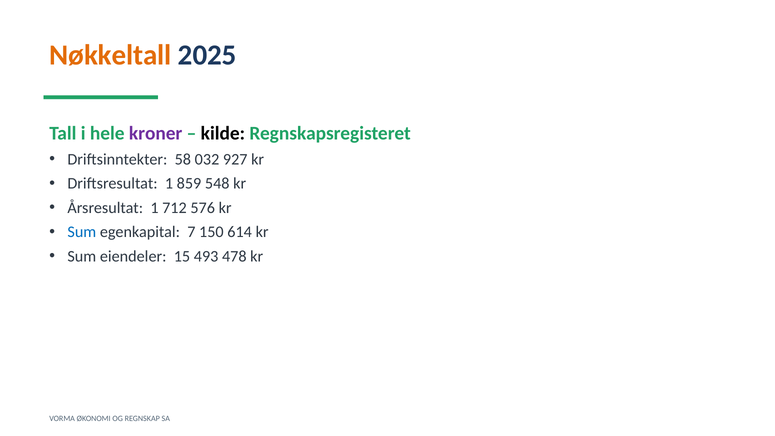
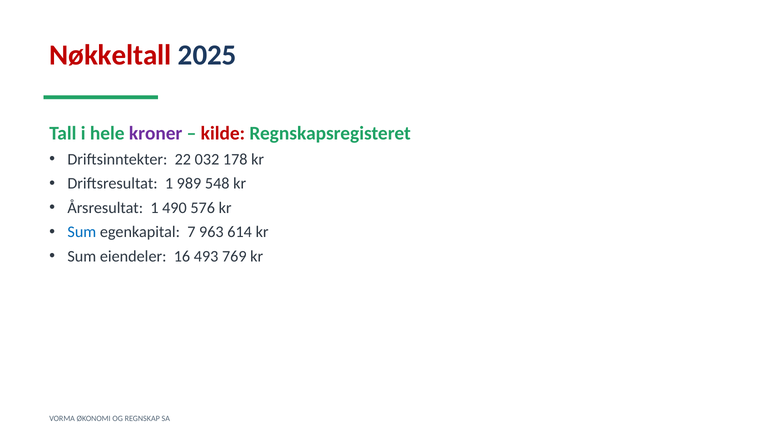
Nøkkeltall colour: orange -> red (110, 55)
kilde colour: black -> red (223, 133)
58: 58 -> 22 (183, 159)
927: 927 -> 178 (235, 159)
859: 859 -> 989 (189, 184)
712: 712 -> 490 (174, 208)
150: 150 -> 963 (211, 232)
15: 15 -> 16 (182, 256)
478: 478 -> 769 (234, 256)
